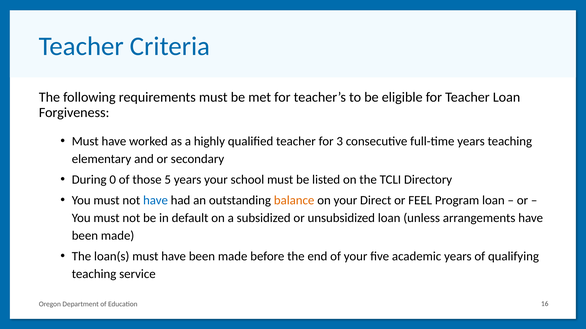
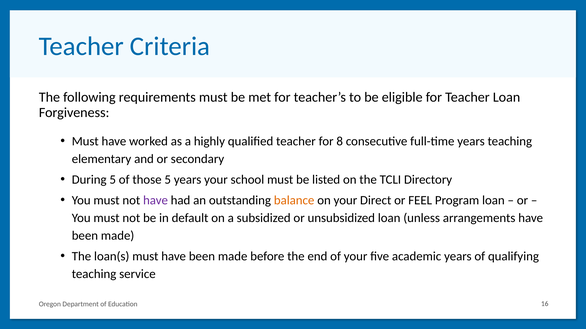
3: 3 -> 8 (340, 142)
During 0: 0 -> 5 (113, 180)
have colour: blue -> purple (156, 201)
